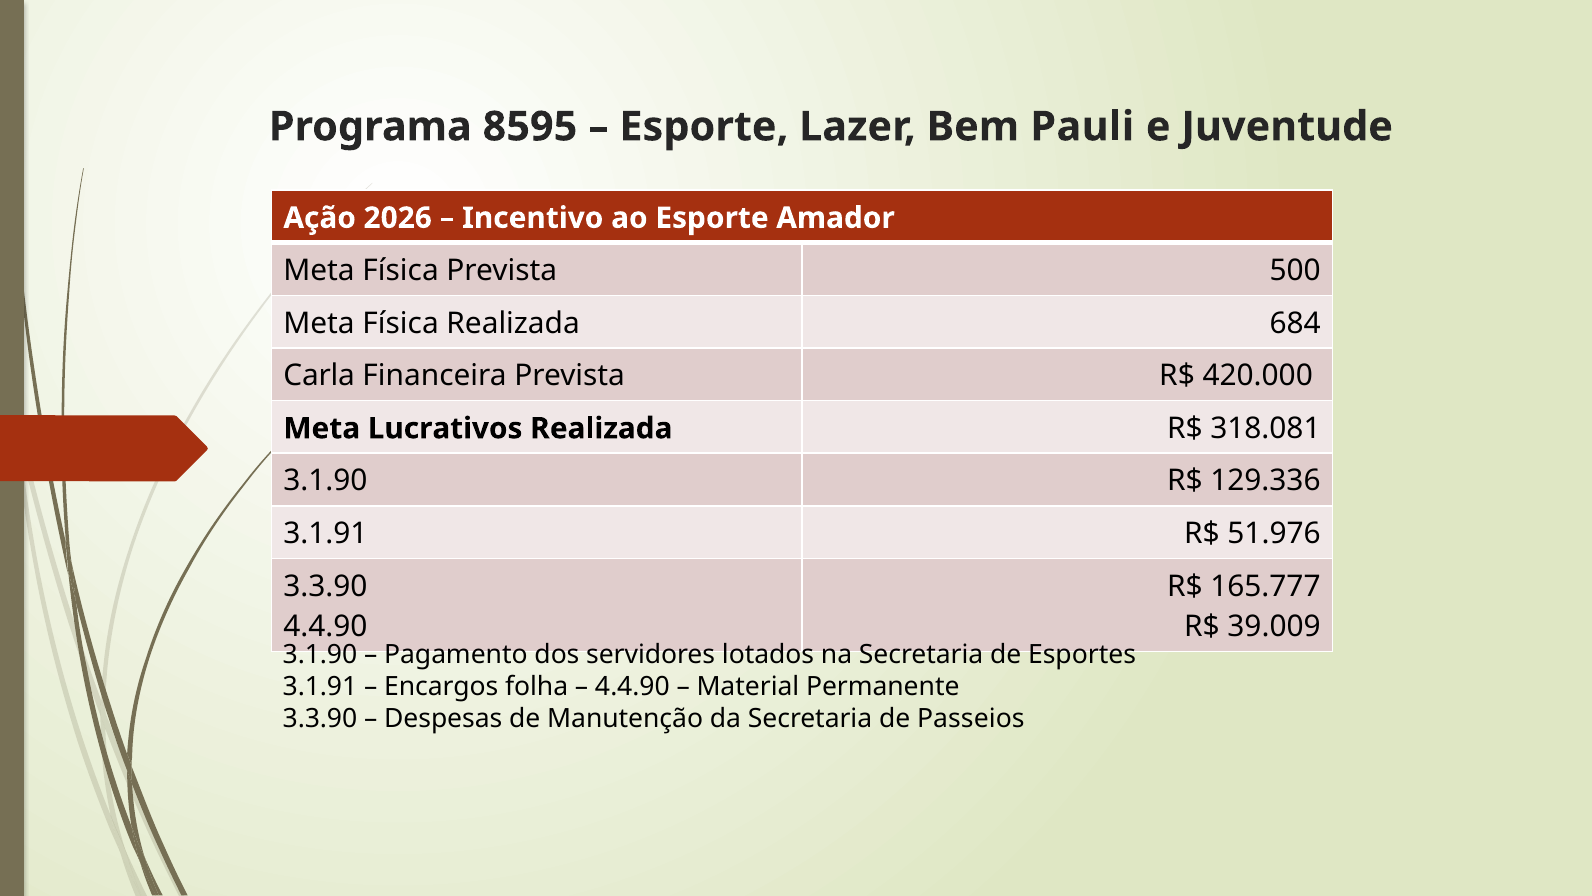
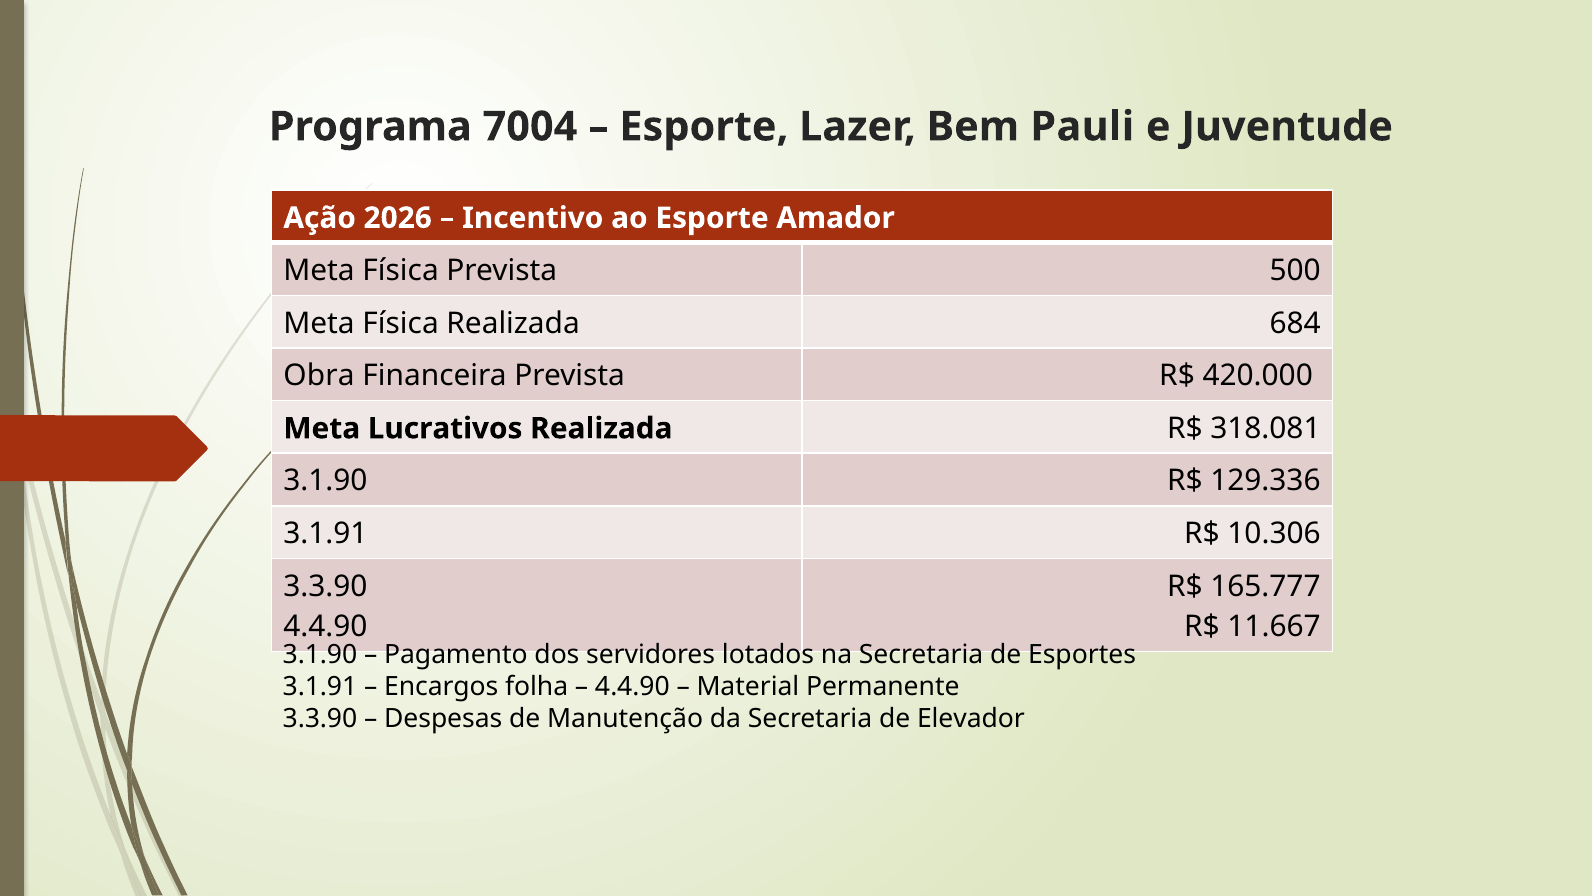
8595: 8595 -> 7004 (530, 127)
Carla: Carla -> Obra (319, 376)
51.976: 51.976 -> 10.306 (1274, 533)
39.009: 39.009 -> 11.667 (1274, 627)
Passeios: Passeios -> Elevador (971, 718)
